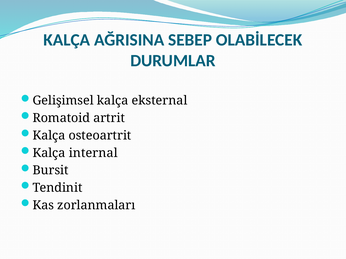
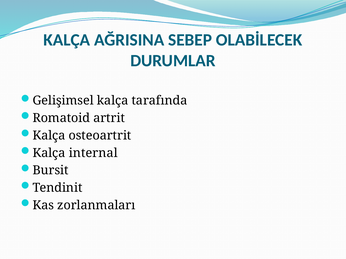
eksternal: eksternal -> tarafında (160, 101)
